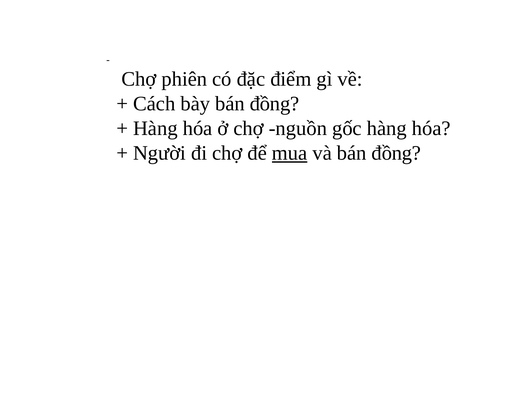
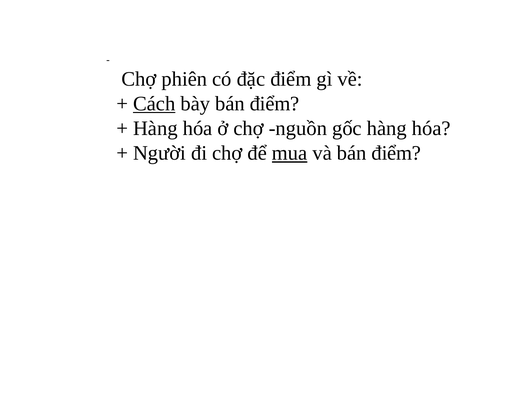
Cách underline: none -> present (154, 104)
bày bán đồng: đồng -> điểm (275, 104)
và bán đồng: đồng -> điểm (396, 153)
